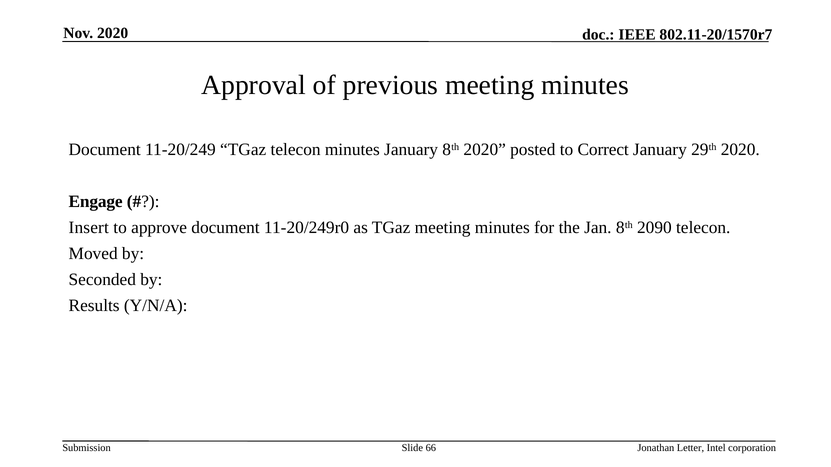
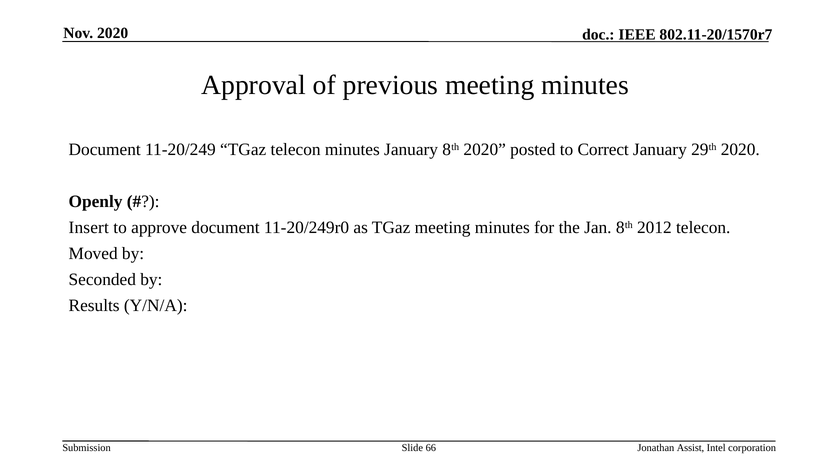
Engage: Engage -> Openly (96, 202)
2090: 2090 -> 2012 (654, 228)
Letter: Letter -> Assist (691, 448)
